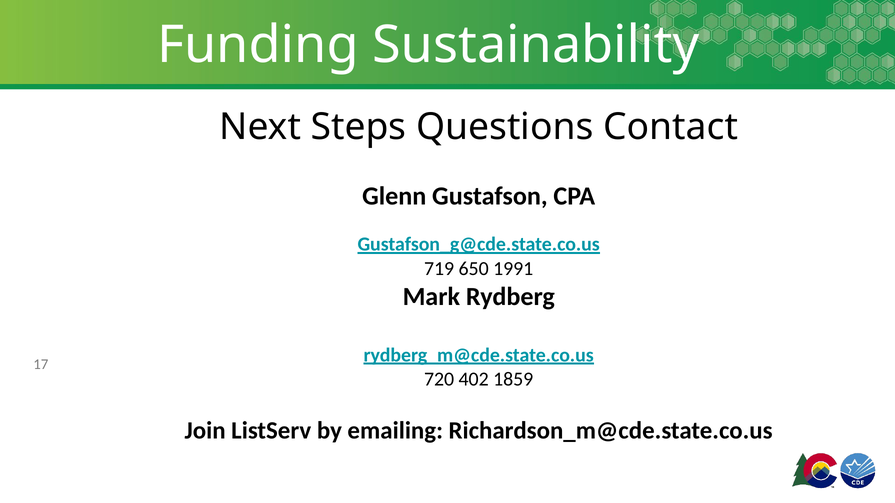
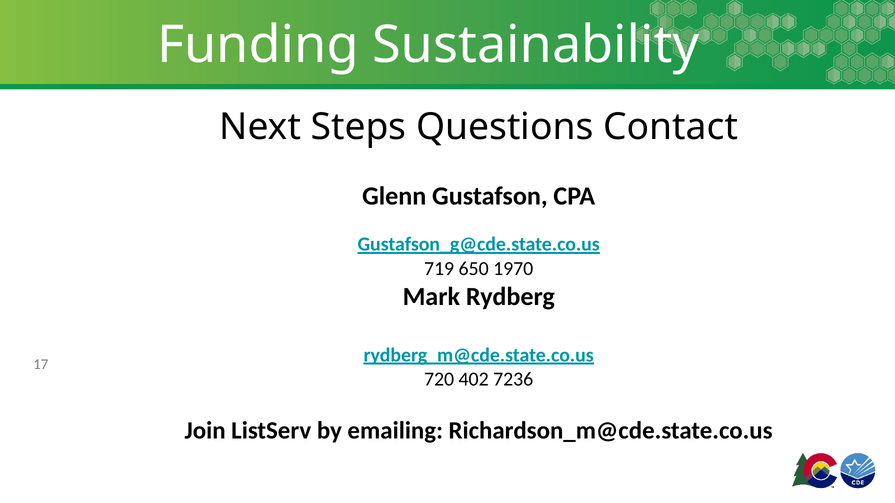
1991: 1991 -> 1970 (513, 269)
1859: 1859 -> 7236 (513, 380)
